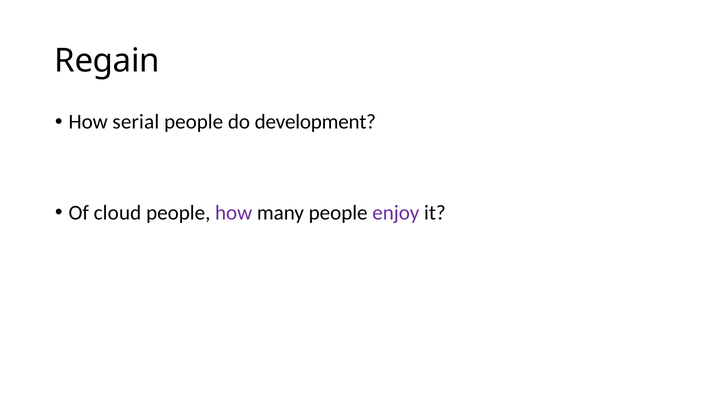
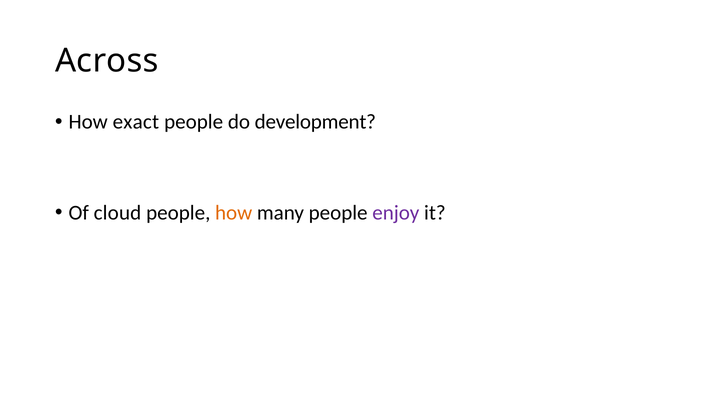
Regain: Regain -> Across (107, 61)
serial: serial -> exact (136, 122)
how colour: purple -> orange (234, 213)
